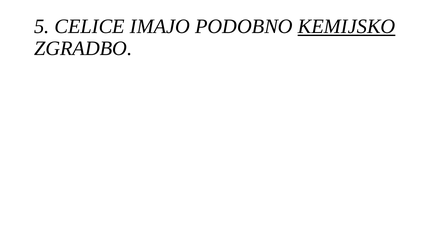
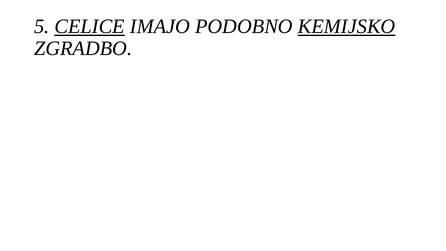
CELICE underline: none -> present (90, 26)
